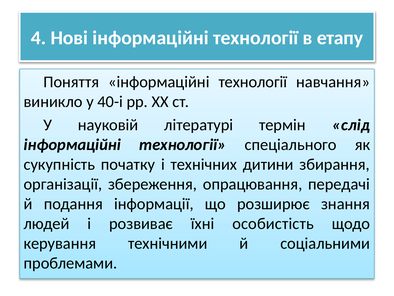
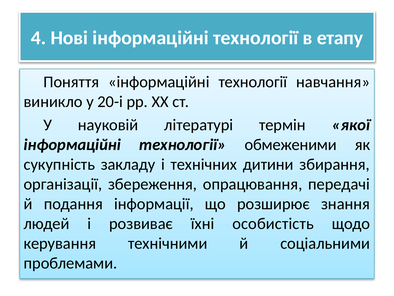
40-і: 40-і -> 20-і (110, 102)
слід: слід -> якої (351, 125)
спеціального: спеціального -> обмеженими (291, 145)
початку: початку -> закладу (128, 164)
